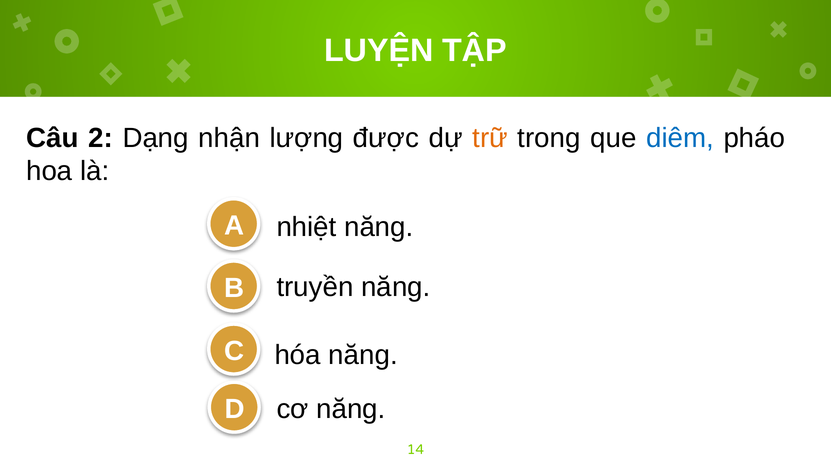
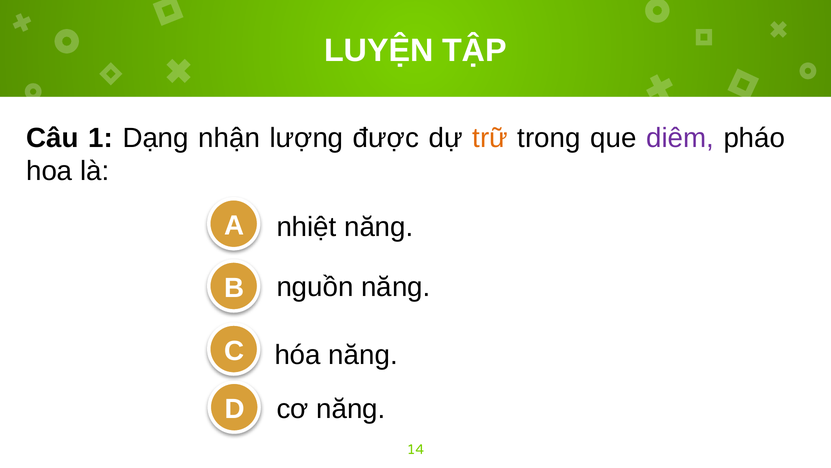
2: 2 -> 1 (101, 138)
diêm colour: blue -> purple (680, 138)
truyền: truyền -> nguồn (315, 287)
